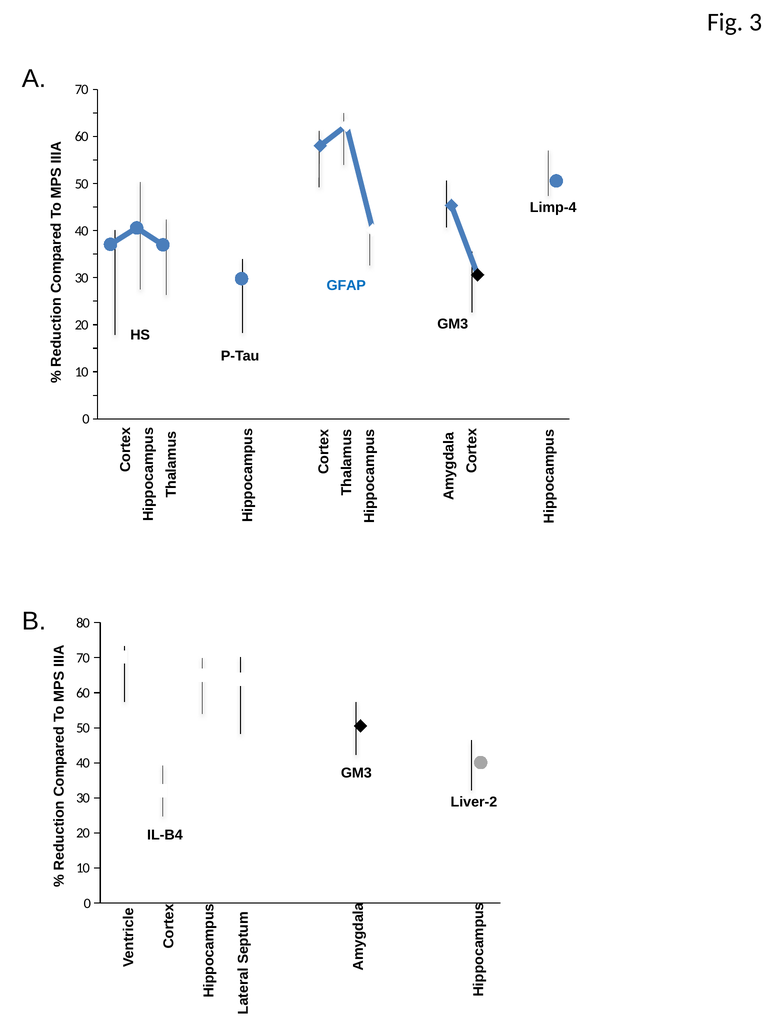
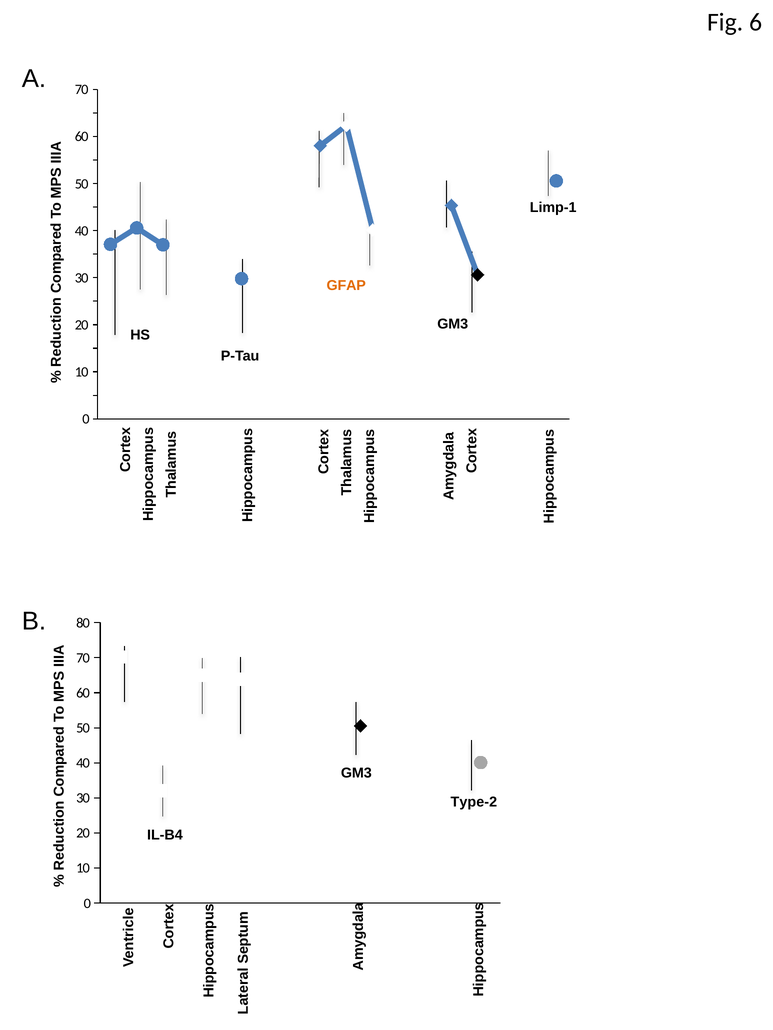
3: 3 -> 6 (756, 22)
Limp-4: Limp-4 -> Limp-1 (553, 208)
GFAP colour: blue -> orange (346, 286)
Liver-2: Liver-2 -> Type-2 (474, 802)
